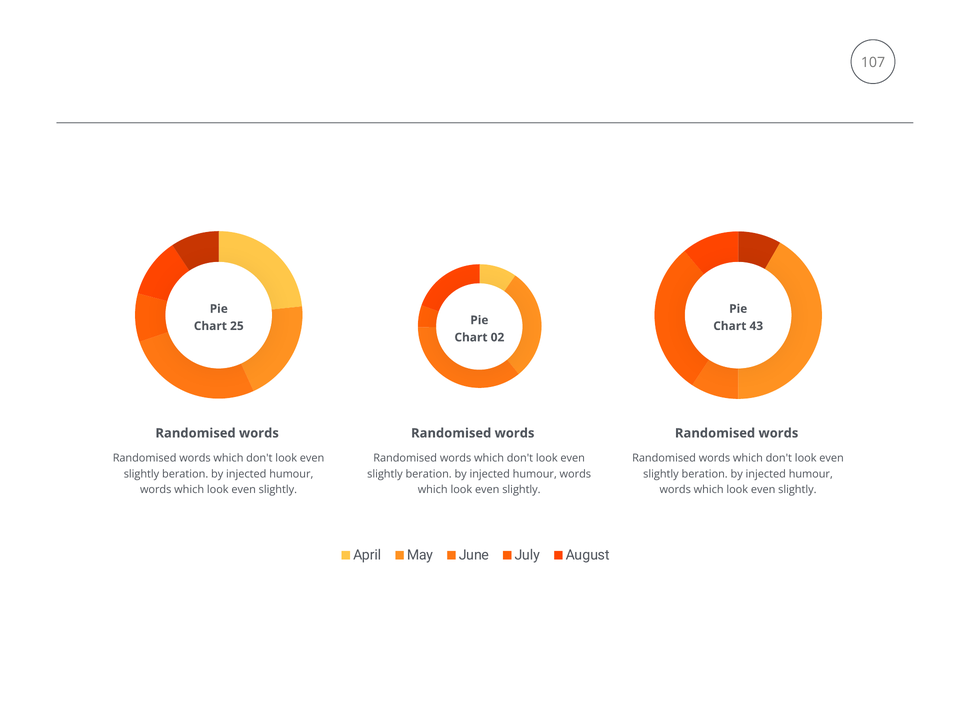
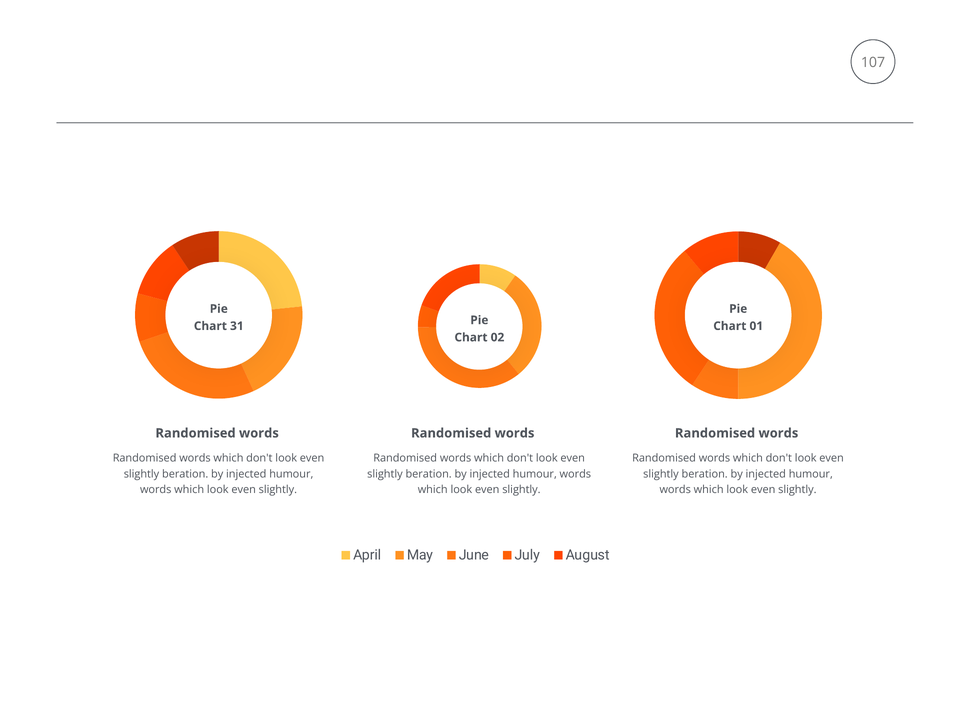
25: 25 -> 31 (237, 326)
43: 43 -> 01 (756, 326)
